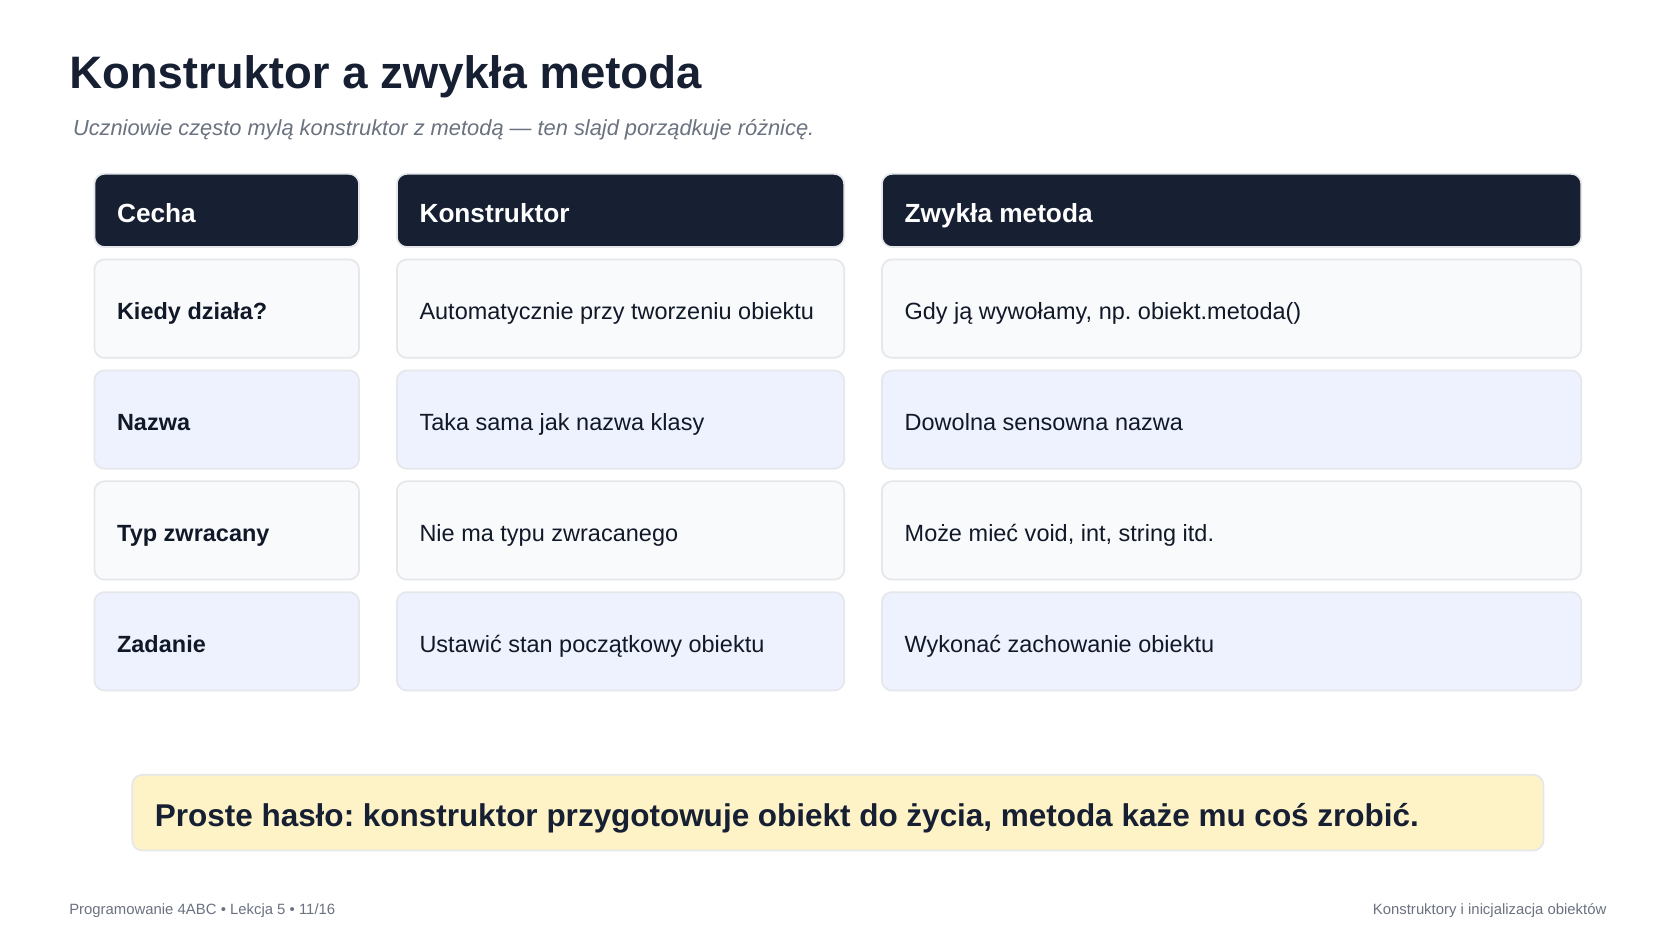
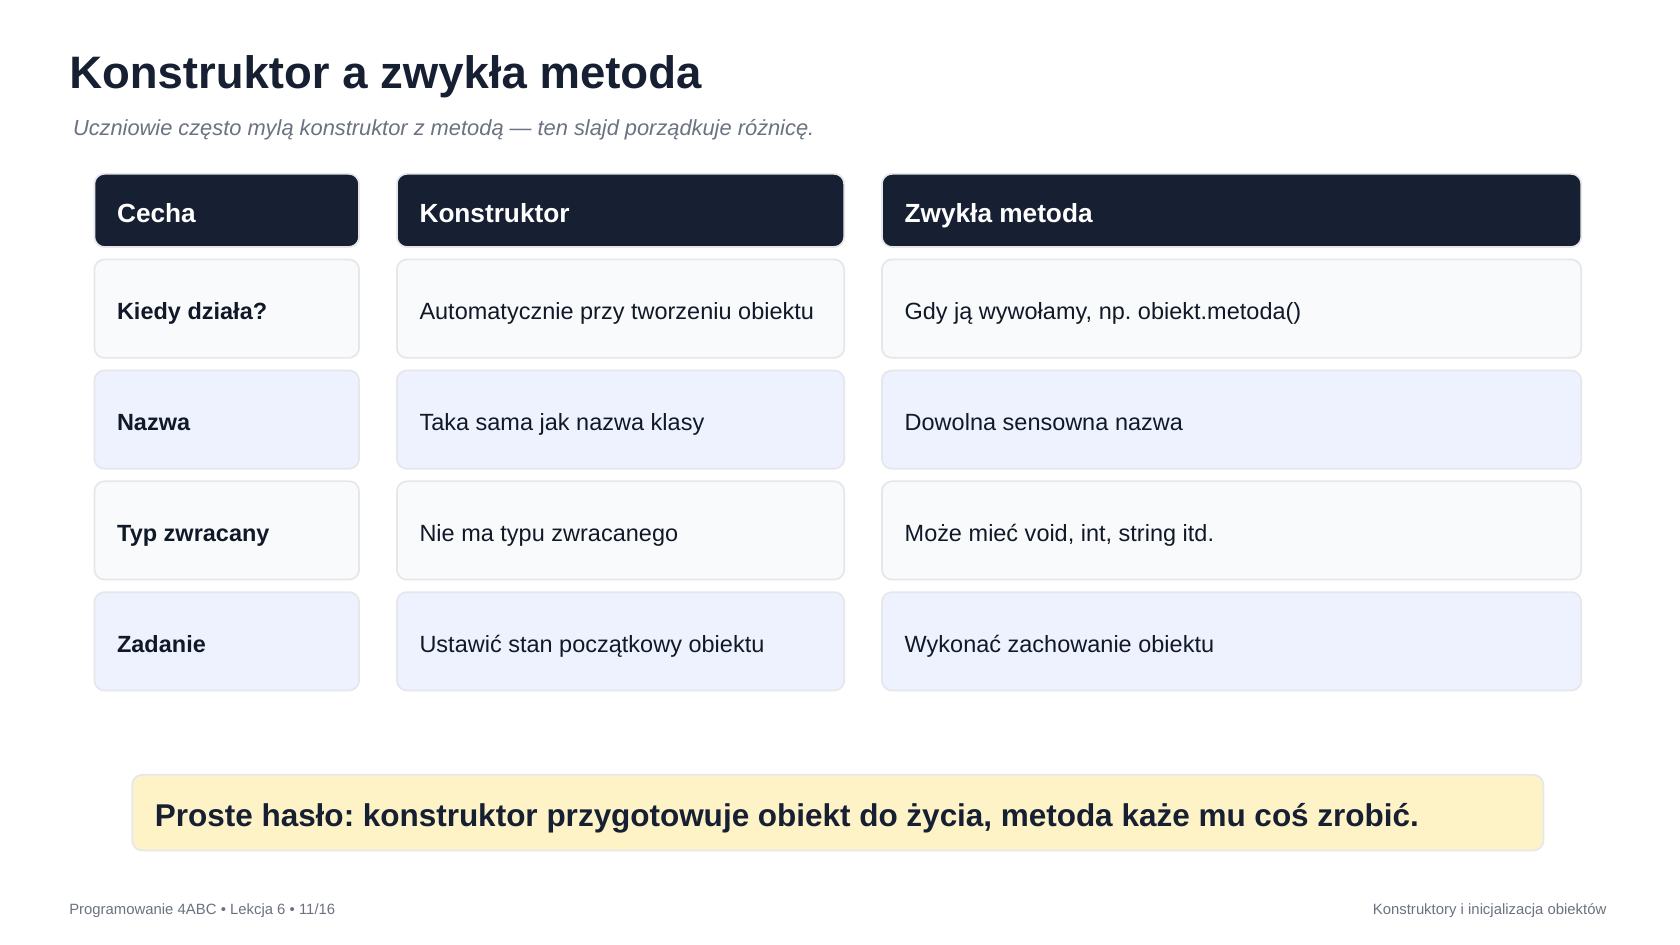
5: 5 -> 6 (281, 909)
